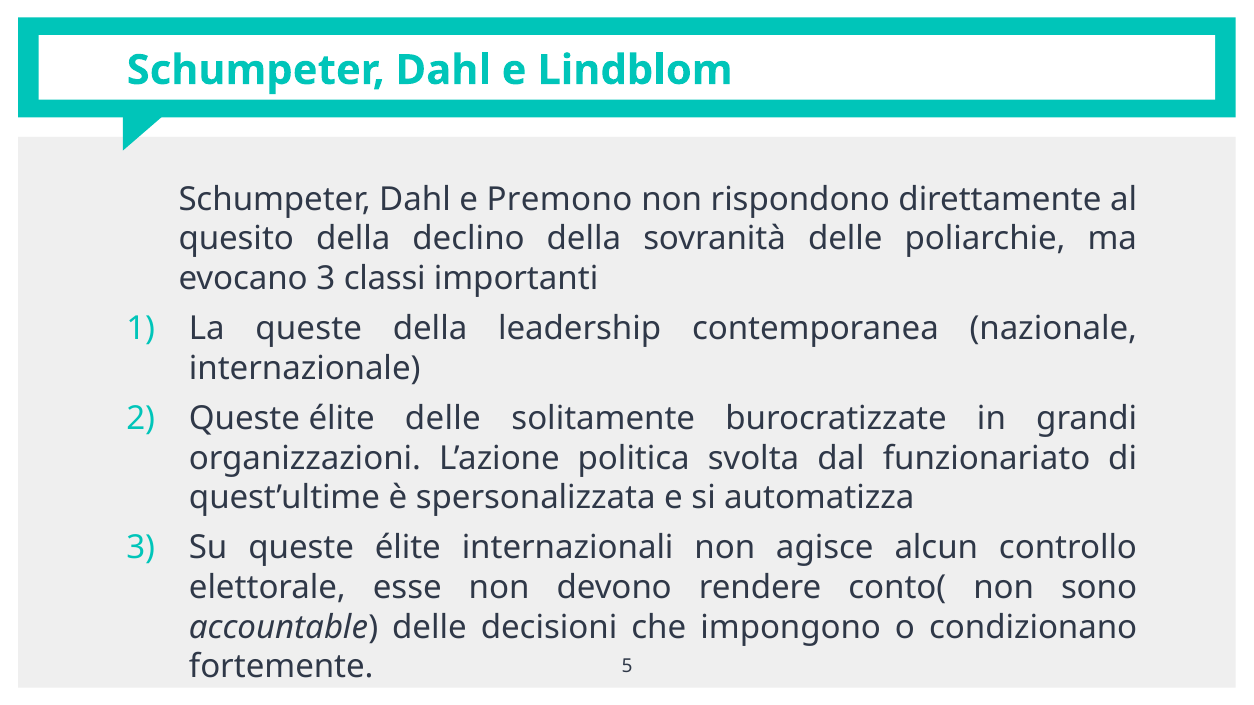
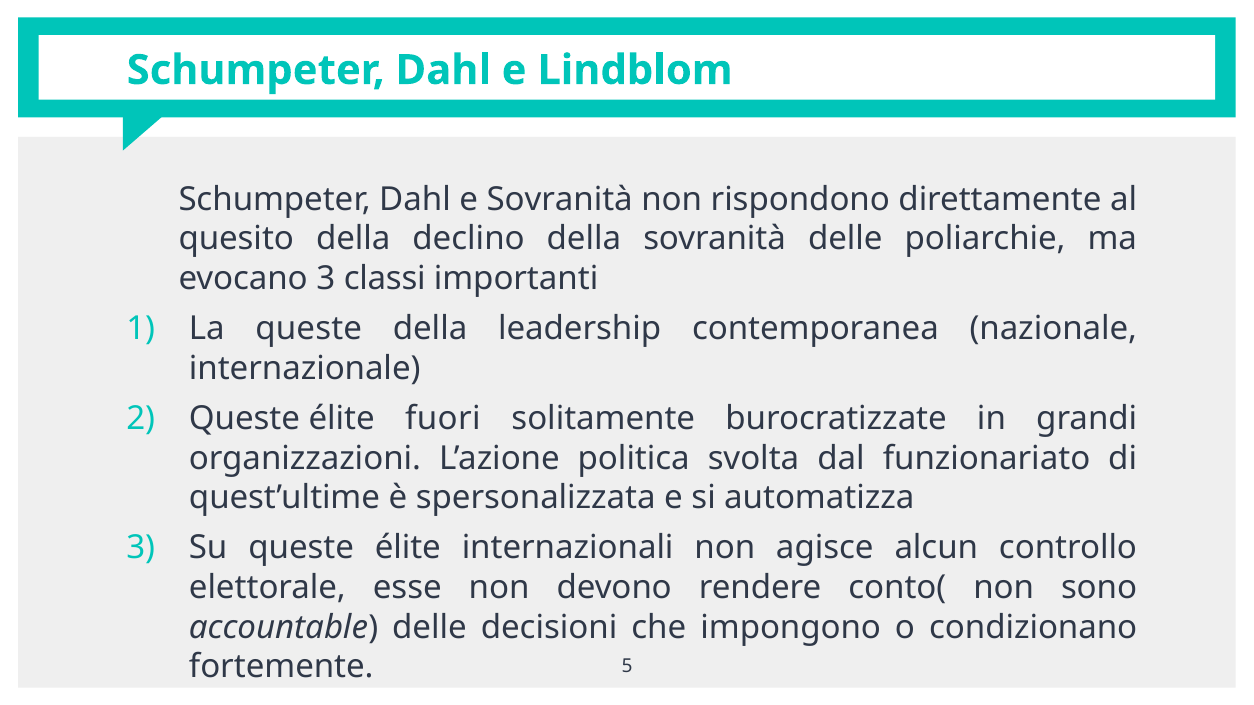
e Premono: Premono -> Sovranità (560, 199)
élite delle: delle -> fuori (443, 419)
